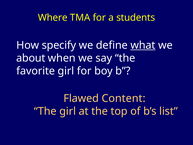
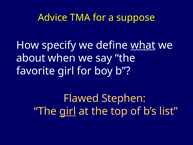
Where: Where -> Advice (53, 18)
students: students -> suppose (136, 18)
Content: Content -> Stephen (124, 98)
girl underline: none -> present (68, 111)
